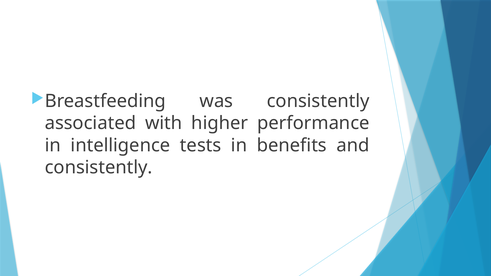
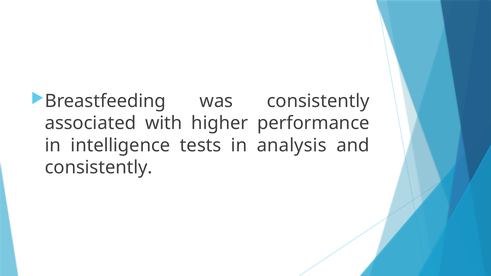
benefits: benefits -> analysis (292, 145)
